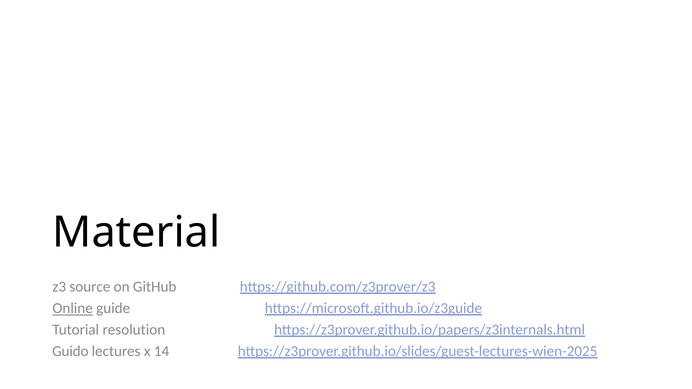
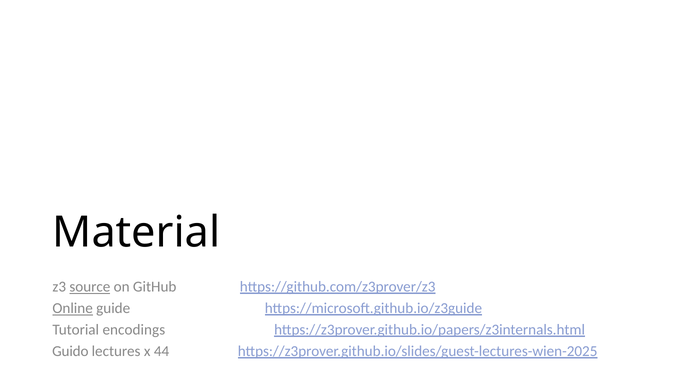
source underline: none -> present (90, 287)
resolution: resolution -> encodings (134, 330)
14: 14 -> 44 (162, 352)
